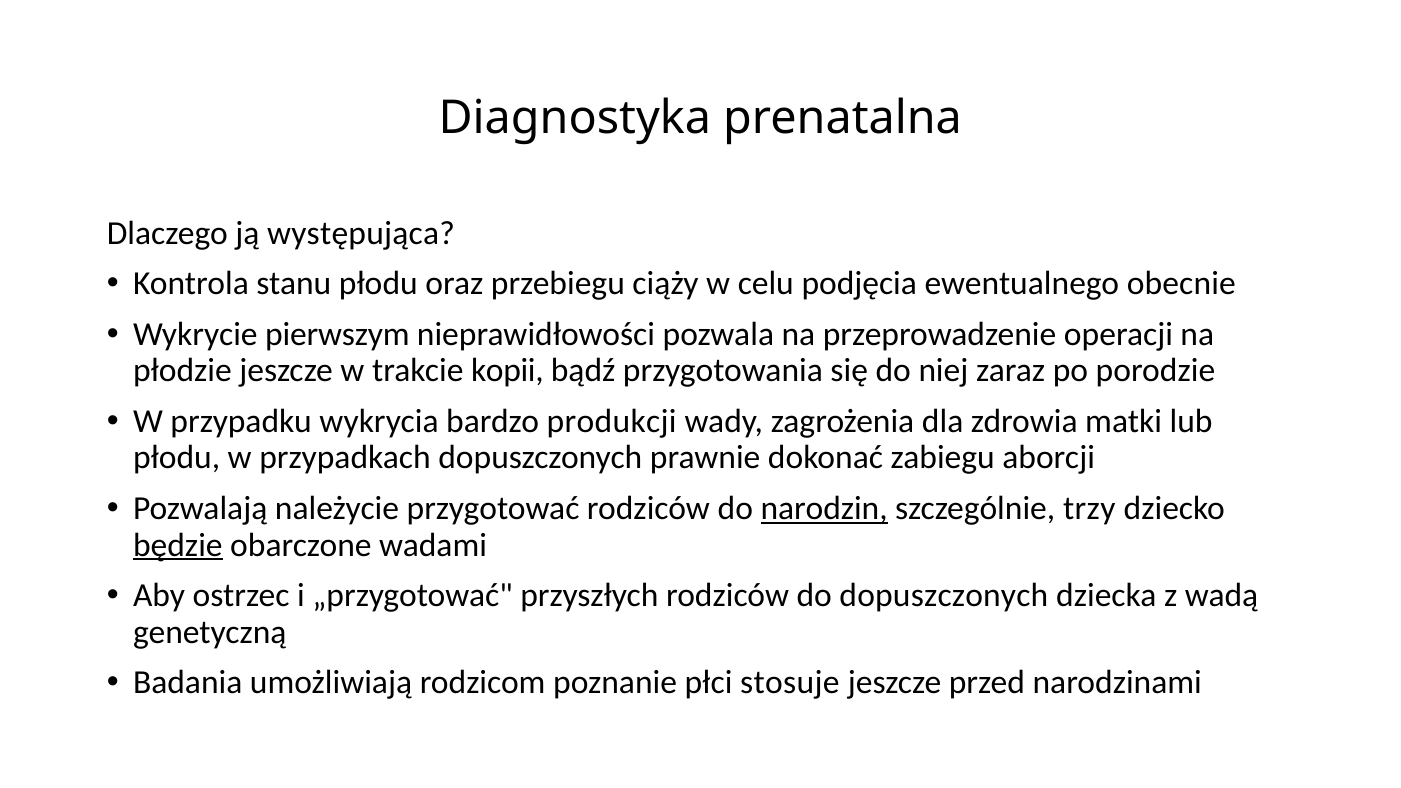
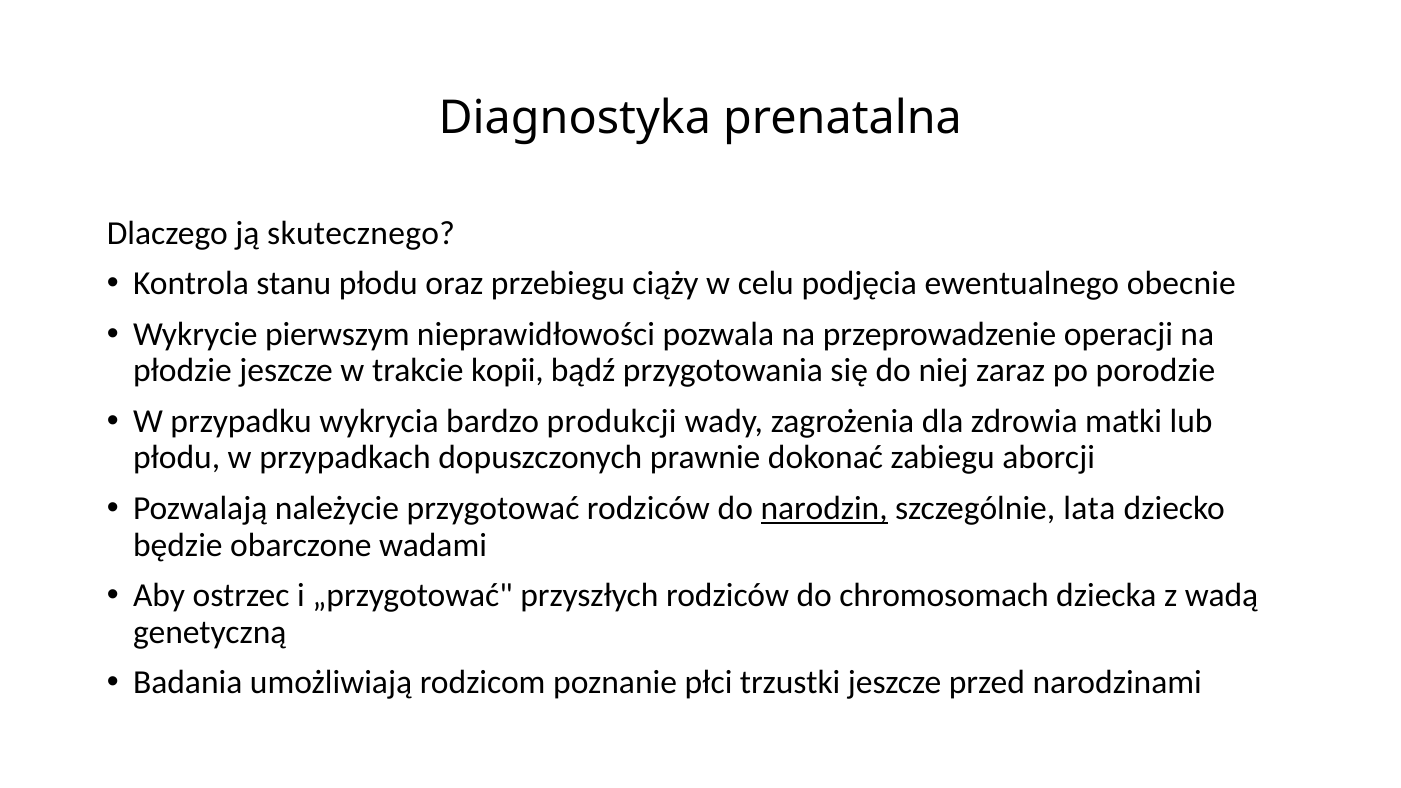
występująca: występująca -> skutecznego (361, 233)
trzy: trzy -> lata (1089, 509)
będzie underline: present -> none (178, 545)
do dopuszczonych: dopuszczonych -> chromosomach (944, 596)
stosuje: stosuje -> trzustki (790, 683)
